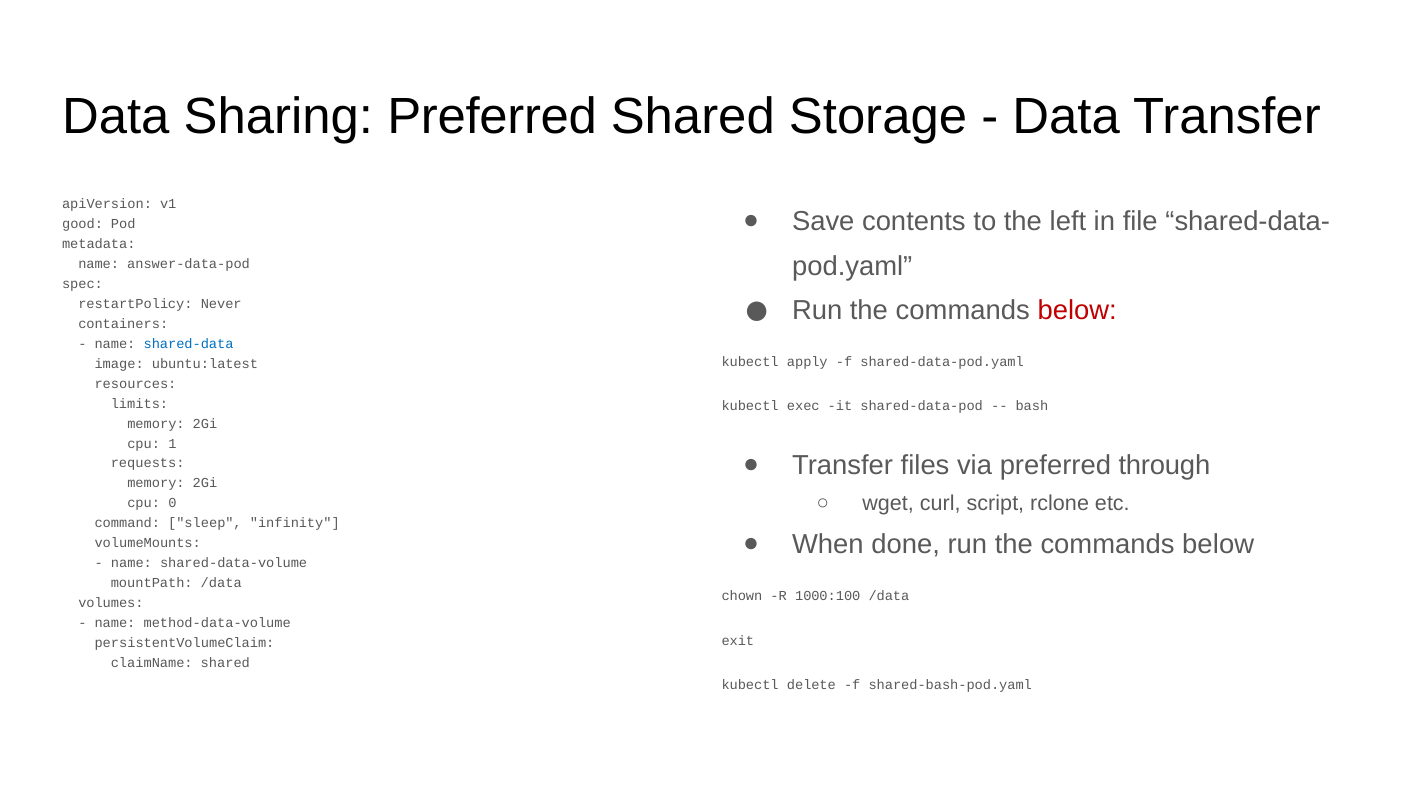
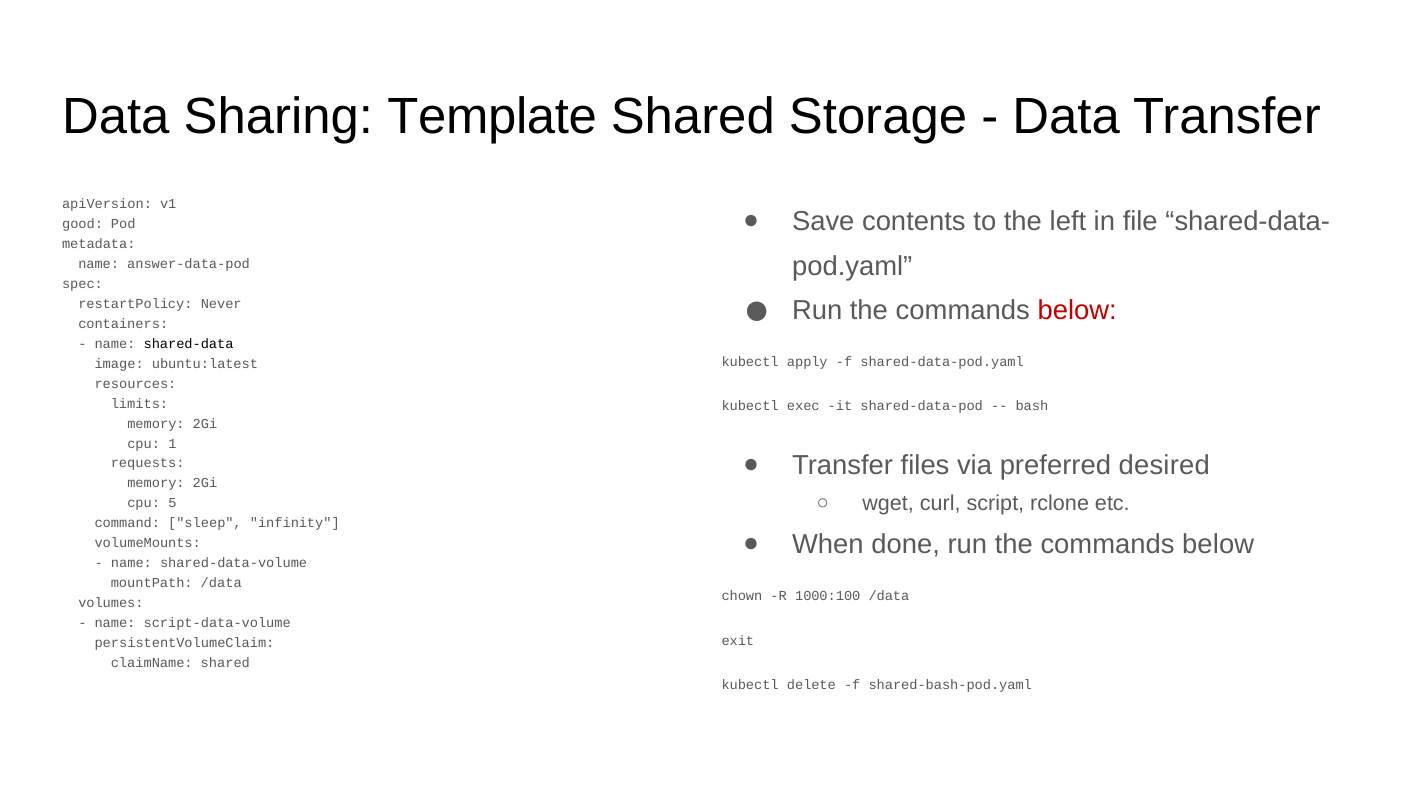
Sharing Preferred: Preferred -> Template (492, 117)
shared-data colour: blue -> black (189, 344)
through: through -> desired (1164, 465)
0: 0 -> 5 (172, 503)
method-data-volume: method-data-volume -> script-data-volume (217, 623)
